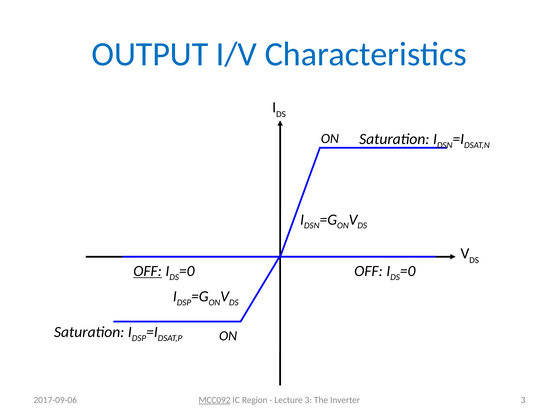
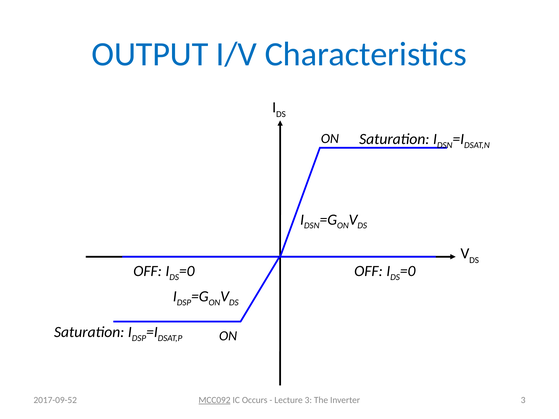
OFF underline: present -> none (148, 271)
Region: Region -> Occurs (255, 400)
2017-09-06: 2017-09-06 -> 2017-09-52 (55, 400)
